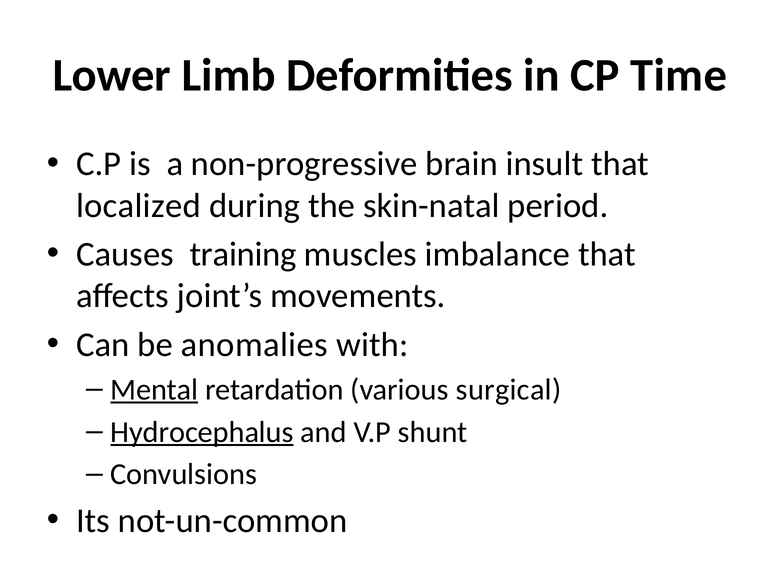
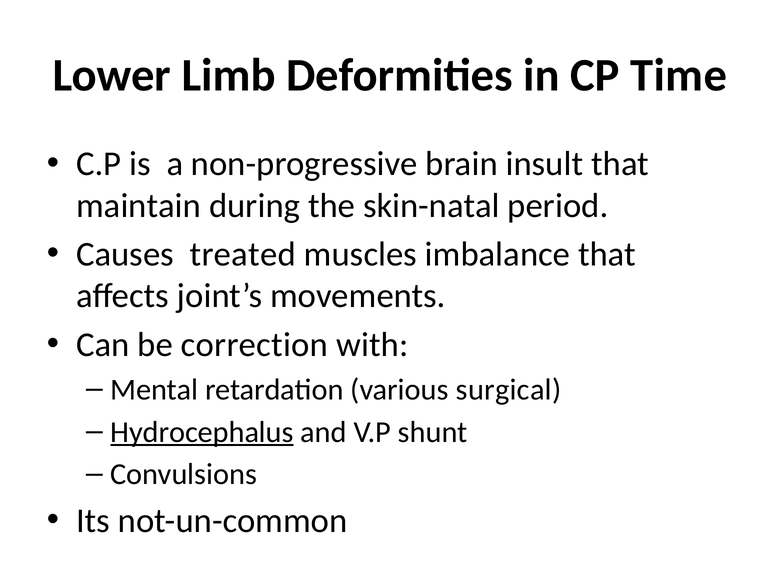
localized: localized -> maintain (139, 206)
training: training -> treated (243, 254)
anomalies: anomalies -> correction (254, 345)
Mental underline: present -> none (154, 389)
